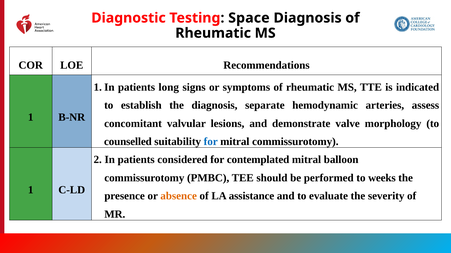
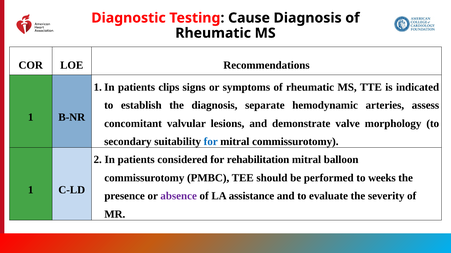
Space: Space -> Cause (249, 18)
long: long -> clips (169, 87)
counselled: counselled -> secondary (128, 142)
contemplated: contemplated -> rehabilitation (258, 160)
absence colour: orange -> purple (179, 197)
